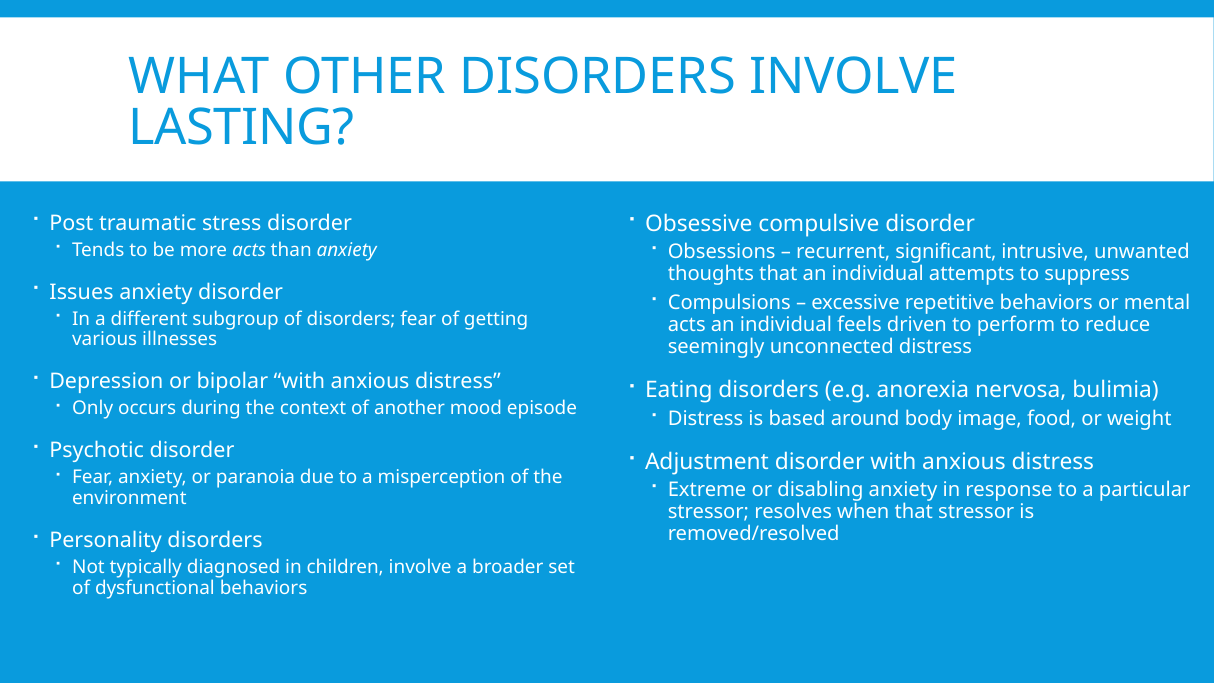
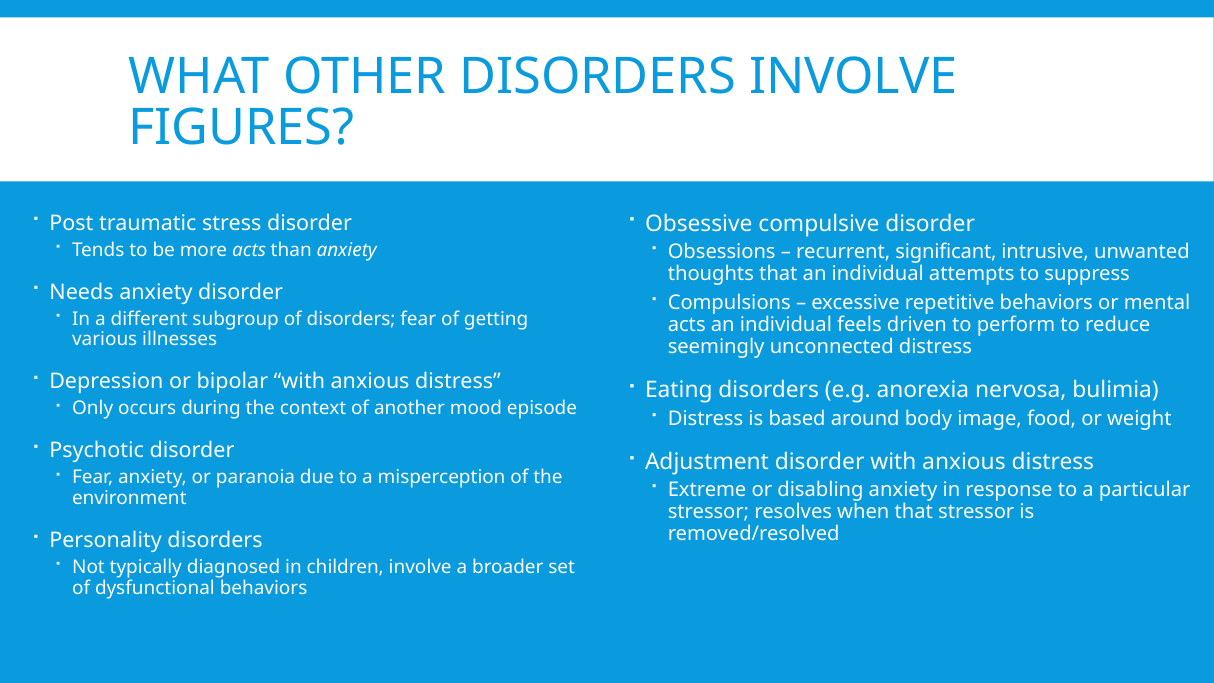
LASTING: LASTING -> FIGURES (241, 128)
Issues: Issues -> Needs (82, 292)
